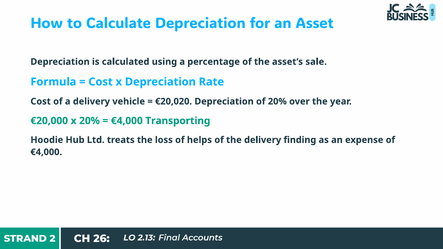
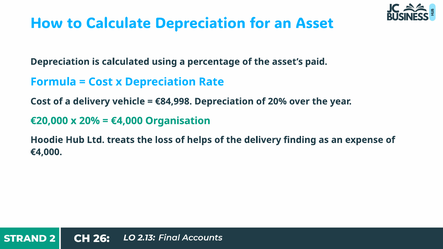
sale: sale -> paid (316, 62)
€20,020: €20,020 -> €84,998 (174, 102)
Transporting: Transporting -> Organisation (178, 121)
